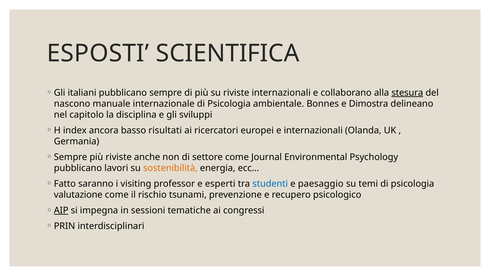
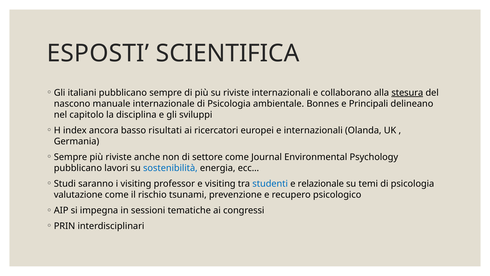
Dimostra: Dimostra -> Principali (369, 104)
sostenibilità colour: orange -> blue (170, 168)
Fatto: Fatto -> Studi (65, 183)
e esperti: esperti -> visiting (220, 183)
paesaggio: paesaggio -> relazionale (321, 183)
AIP underline: present -> none (61, 210)
